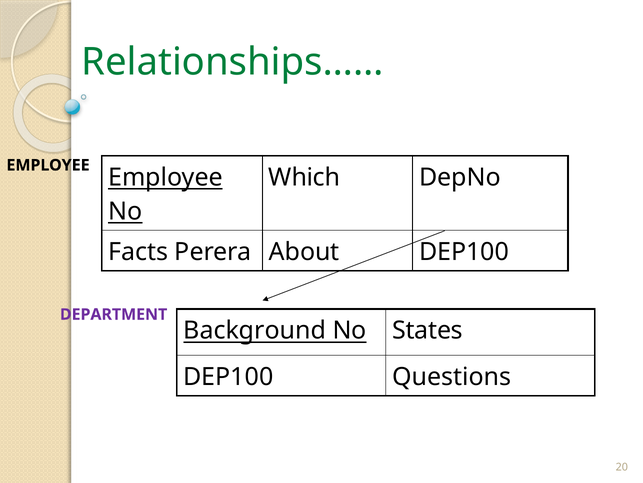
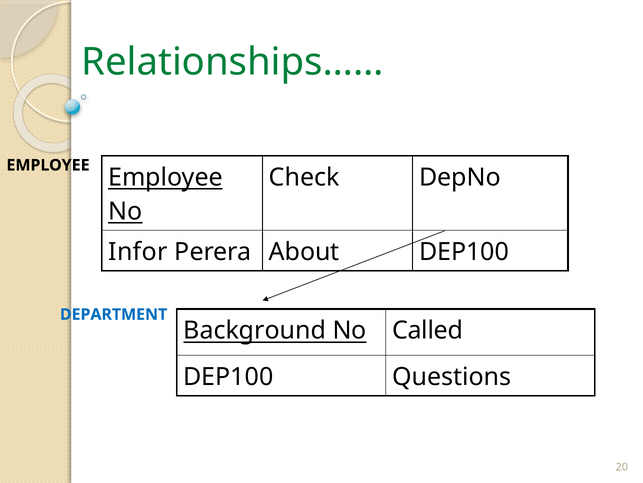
Which: Which -> Check (304, 177)
Facts: Facts -> Infor (138, 251)
DEPARTMENT colour: purple -> blue (114, 314)
States: States -> Called (428, 330)
